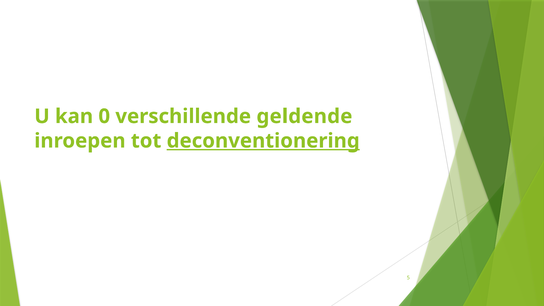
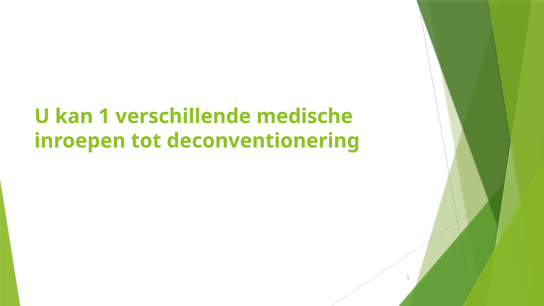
0: 0 -> 1 (104, 116)
geldende: geldende -> medische (305, 116)
deconventionering underline: present -> none (263, 141)
